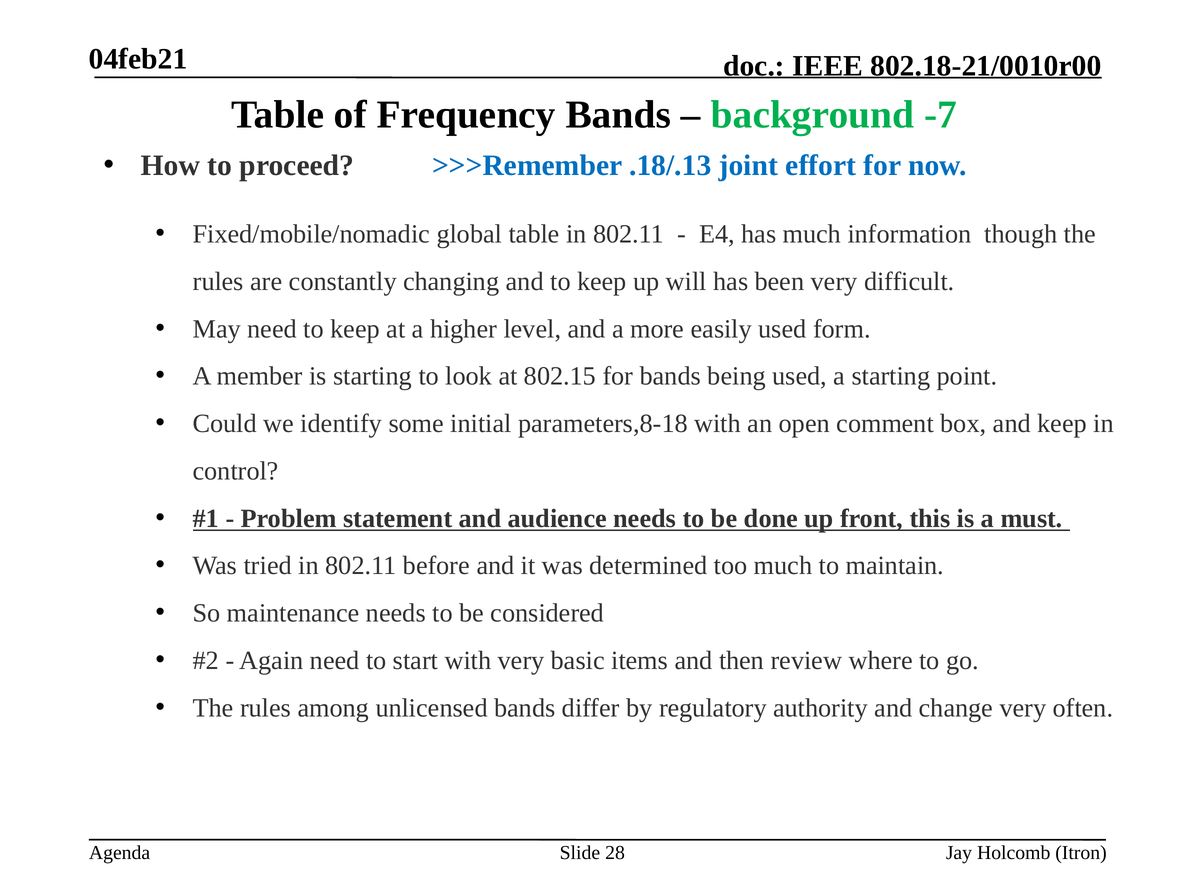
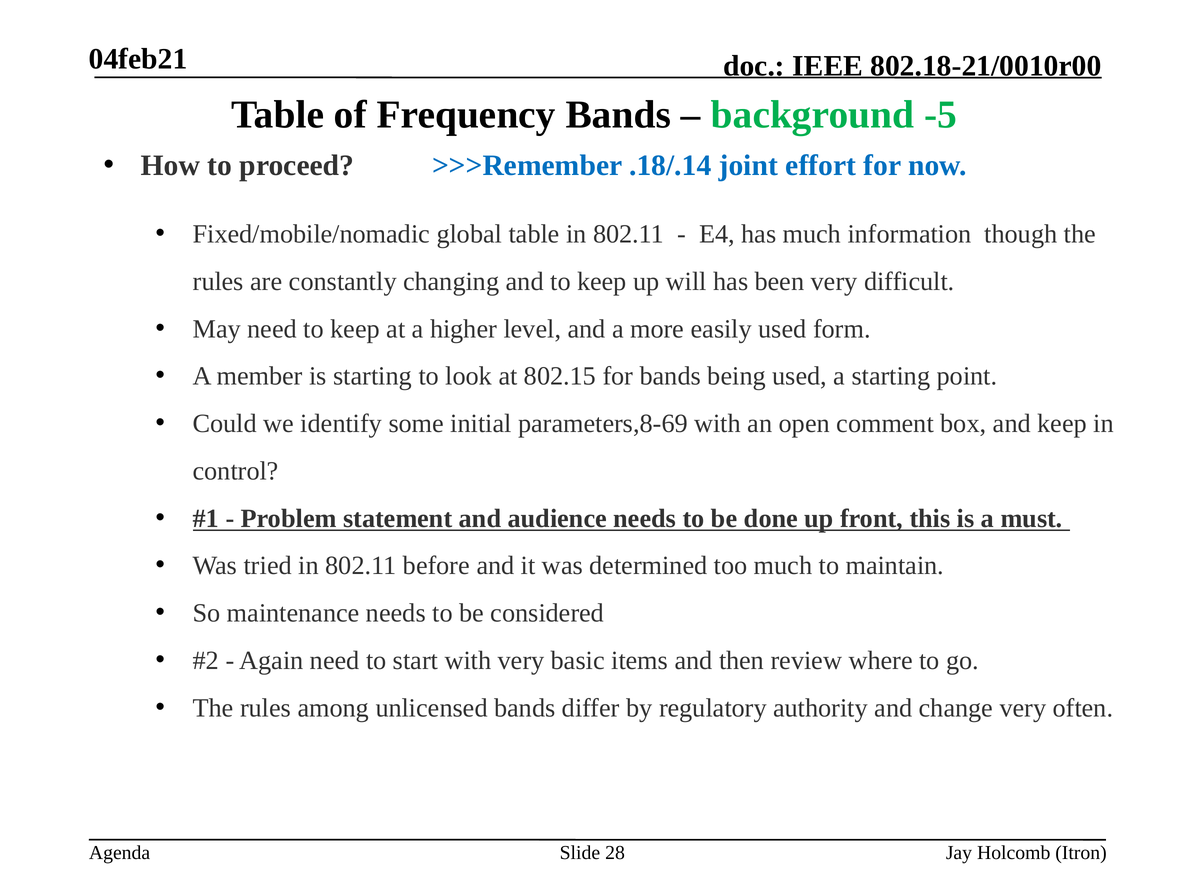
-7: -7 -> -5 (941, 115)
.18/.13: .18/.13 -> .18/.14 (670, 165)
parameters,8-18: parameters,8-18 -> parameters,8-69 (603, 424)
